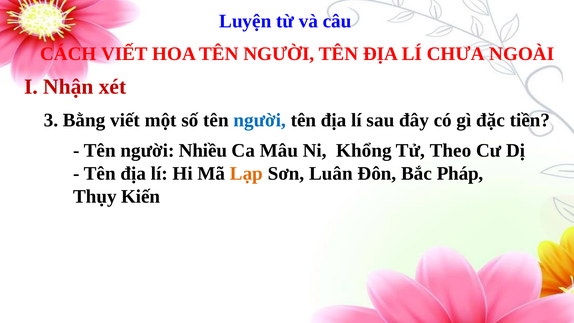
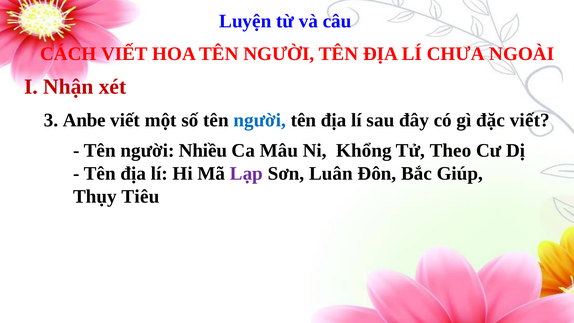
Bằng: Bằng -> Anbe (84, 120)
đặc tiền: tiền -> viết (530, 120)
Lạp colour: orange -> purple (246, 174)
Pháp: Pháp -> Giúp (460, 174)
Kiến: Kiến -> Tiêu (140, 197)
